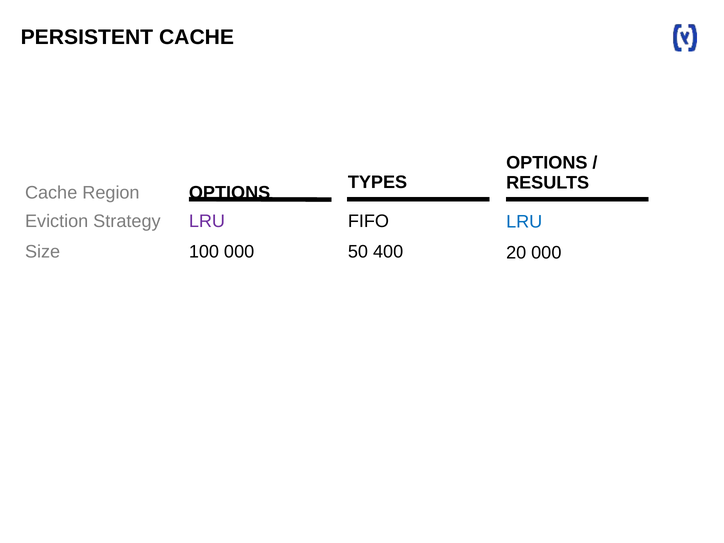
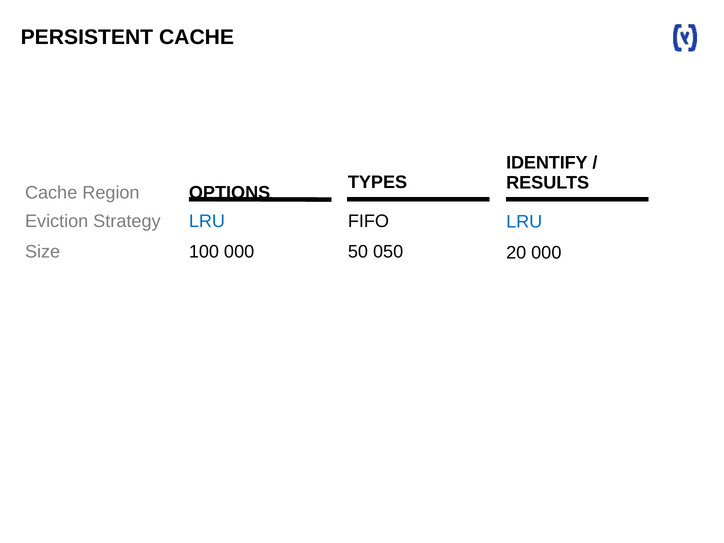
OPTIONS: OPTIONS -> IDENTIFY (547, 163)
LRU colour: purple -> blue (207, 221)
400: 400 -> 050 (388, 252)
